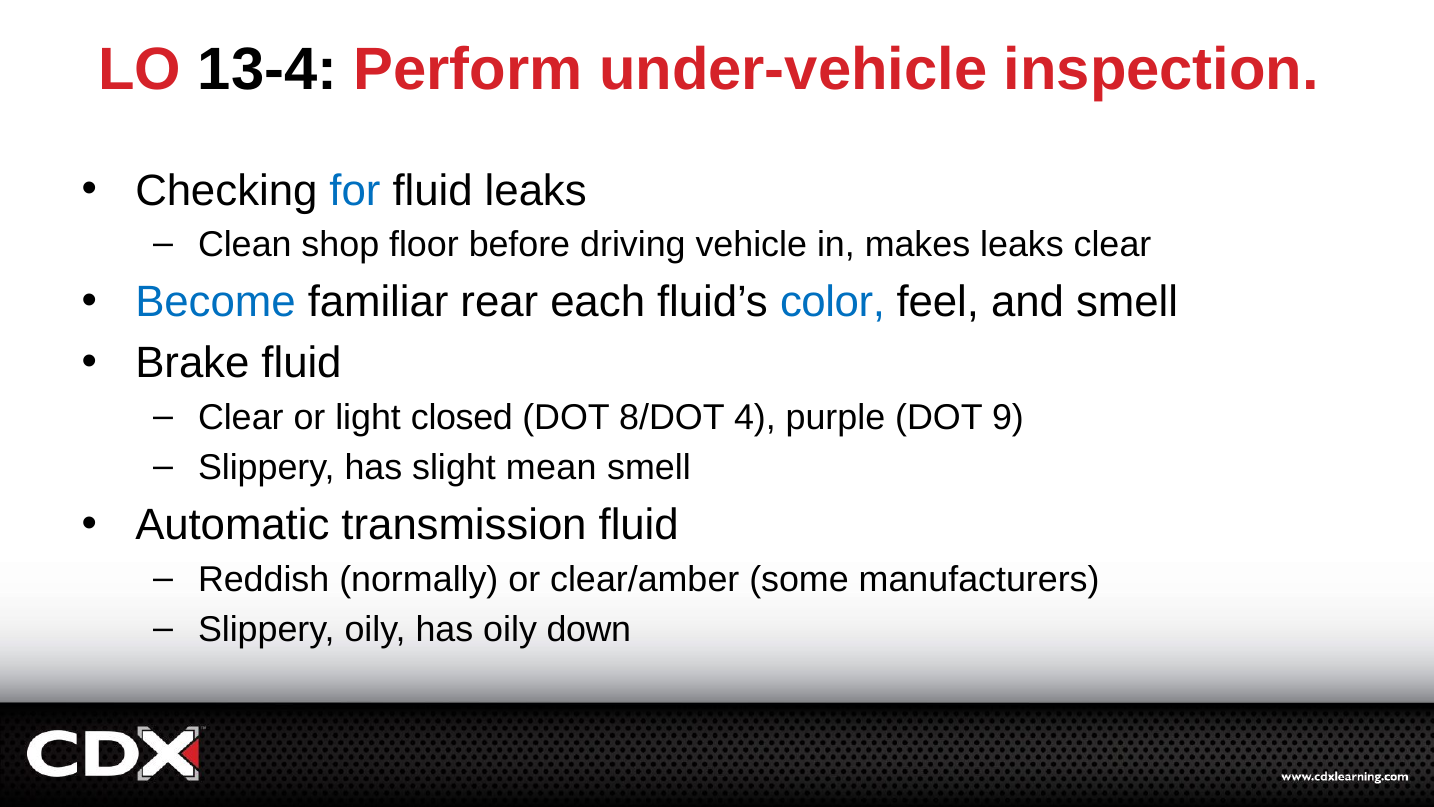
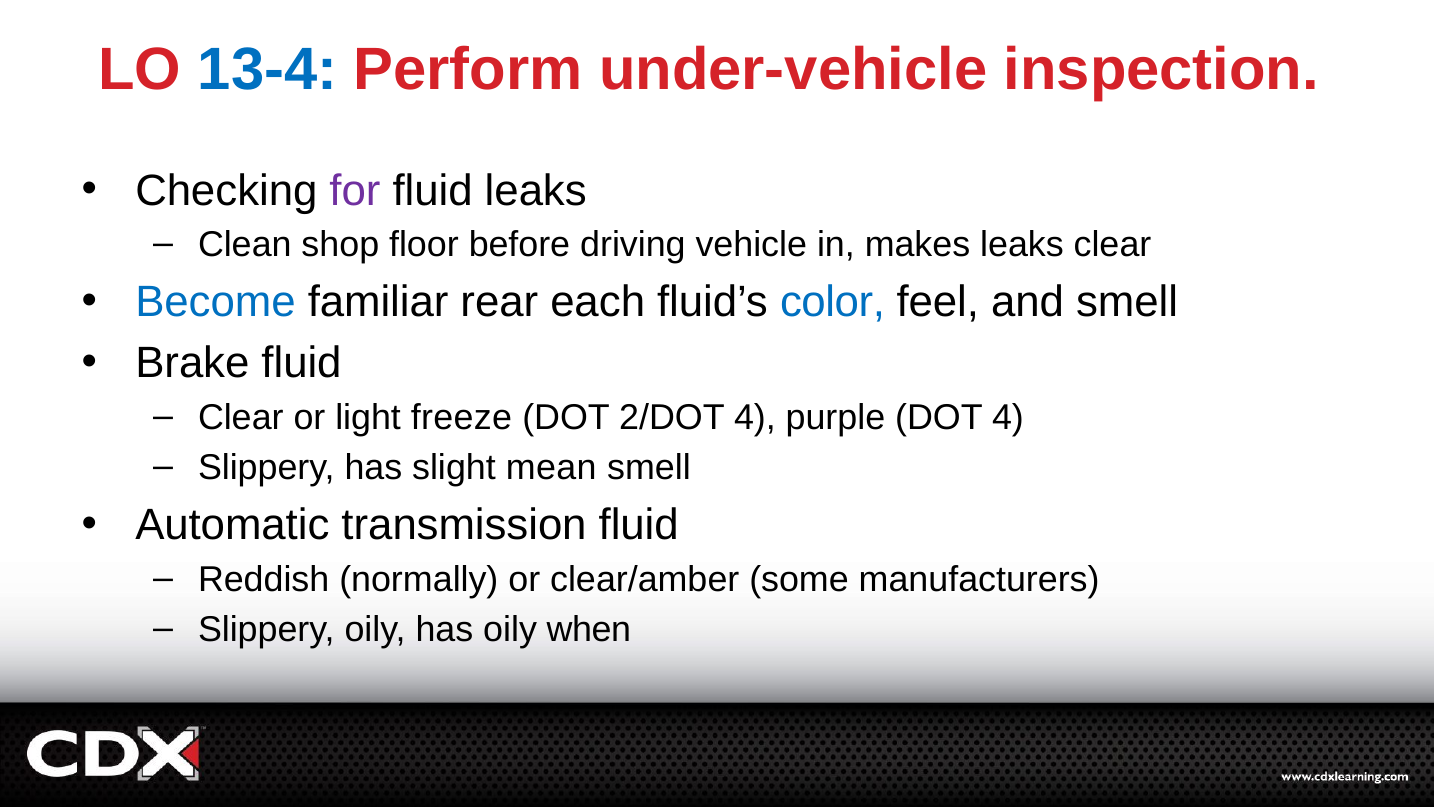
13-4 colour: black -> blue (268, 70)
for colour: blue -> purple (355, 190)
closed: closed -> freeze (462, 418)
8/DOT: 8/DOT -> 2/DOT (672, 418)
DOT 9: 9 -> 4 (1008, 418)
down: down -> when (589, 630)
